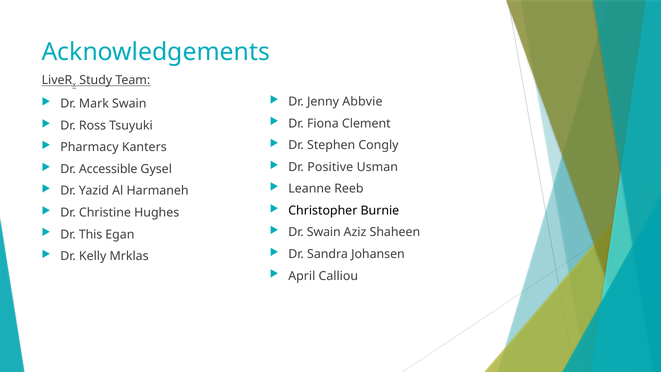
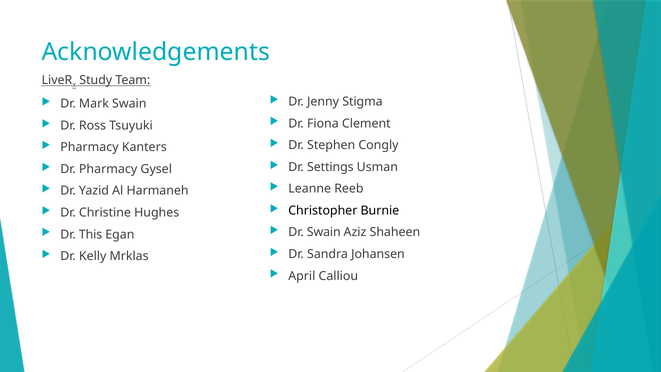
Abbvie: Abbvie -> Stigma (362, 102)
Positive: Positive -> Settings (330, 167)
Dr Accessible: Accessible -> Pharmacy (108, 169)
